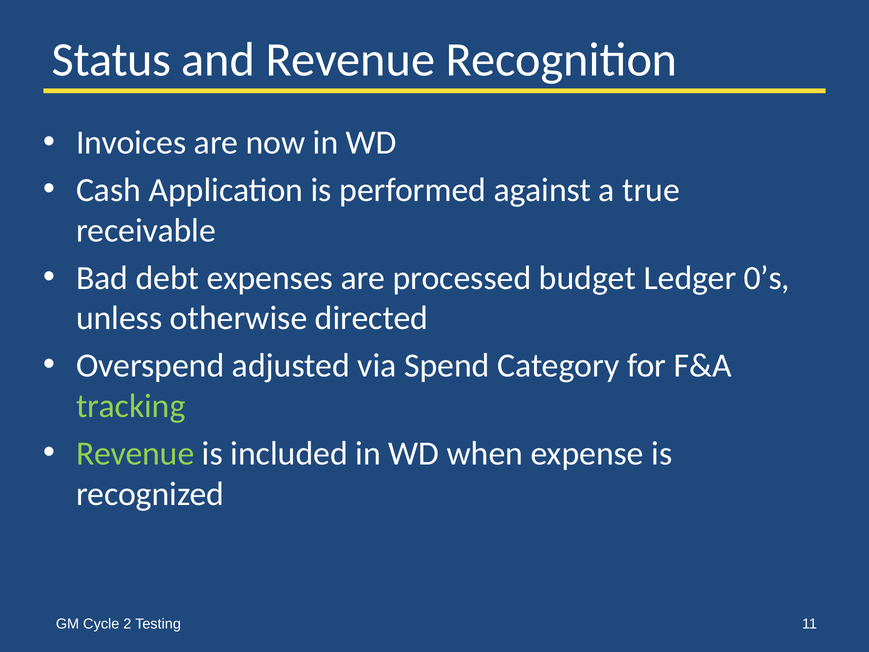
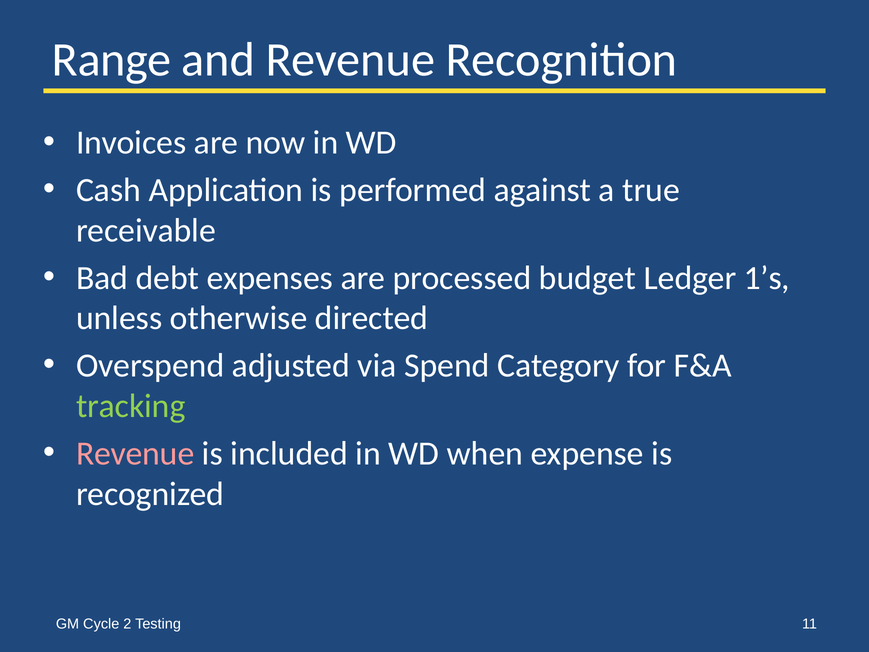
Status: Status -> Range (112, 60)
0’s: 0’s -> 1’s (767, 278)
Revenue colour: light green -> pink (135, 453)
